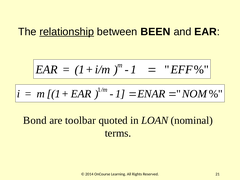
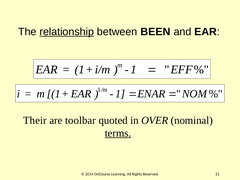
Bond: Bond -> Their (35, 120)
LOAN: LOAN -> OVER (155, 120)
terms underline: none -> present (118, 133)
